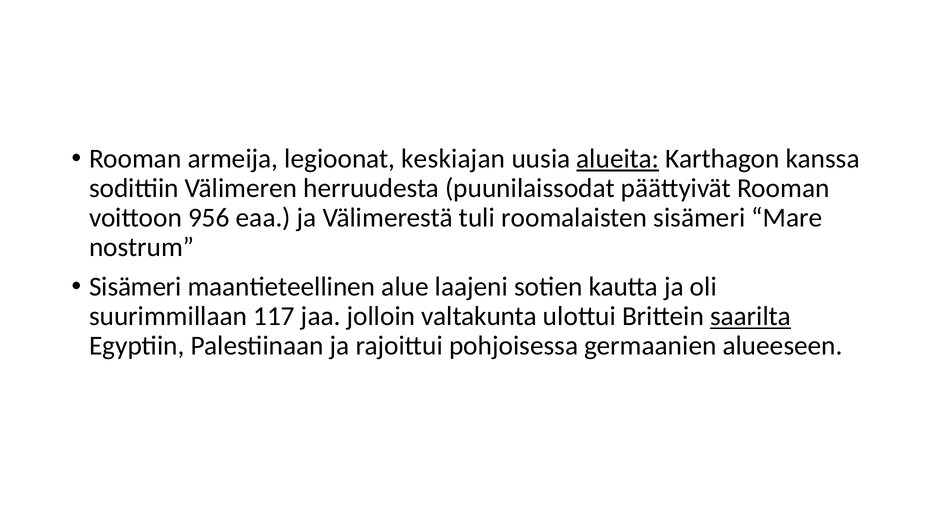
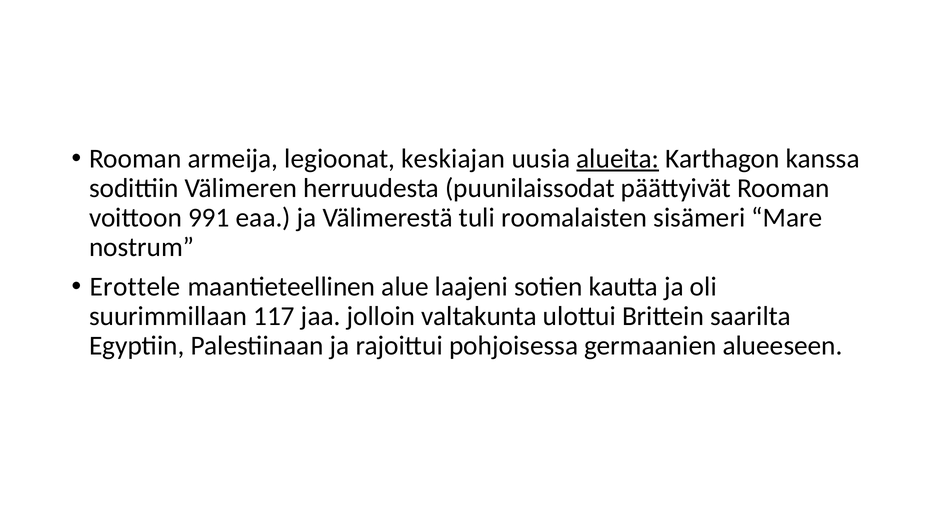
956: 956 -> 991 (209, 218)
Sisämeri: Sisämeri -> Erottele (135, 287)
saarilta underline: present -> none (751, 316)
